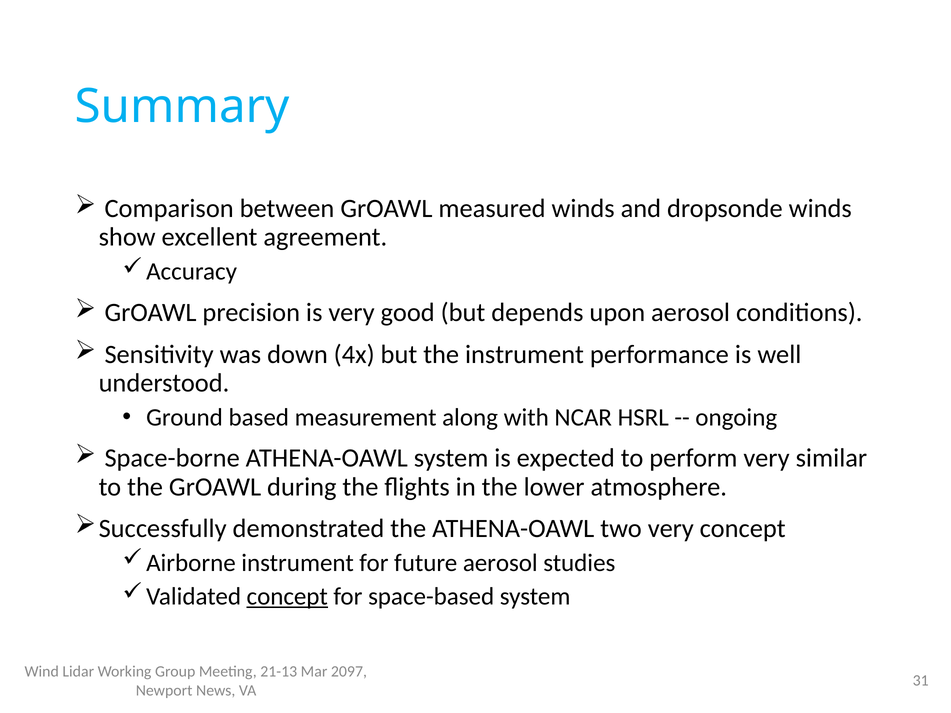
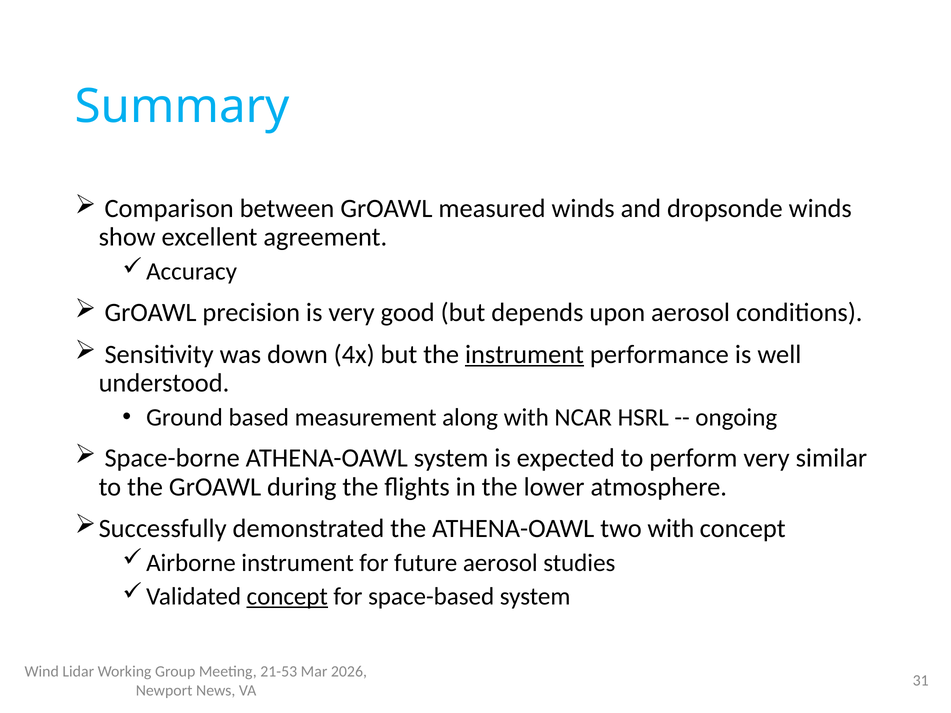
instrument underline: none -> present (525, 354)
two very: very -> with (671, 529)
21-13: 21-13 -> 21-53 (279, 672)
2097: 2097 -> 2026 (349, 672)
